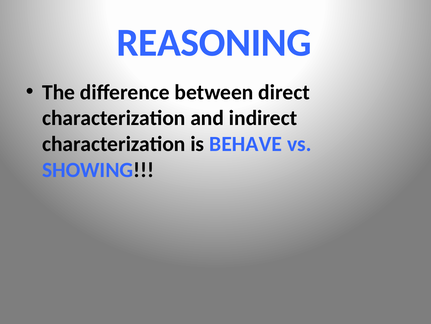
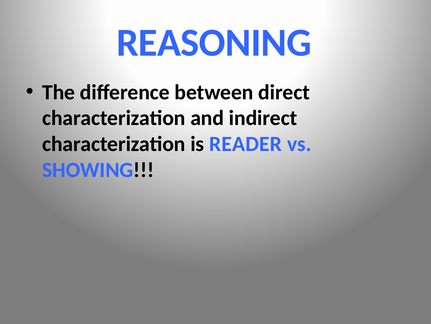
BEHAVE: BEHAVE -> READER (246, 144)
